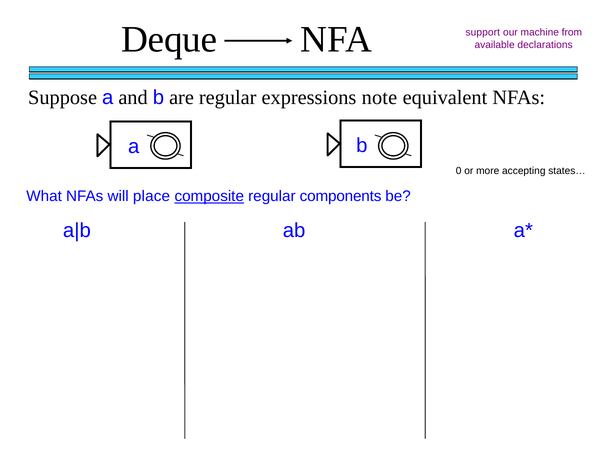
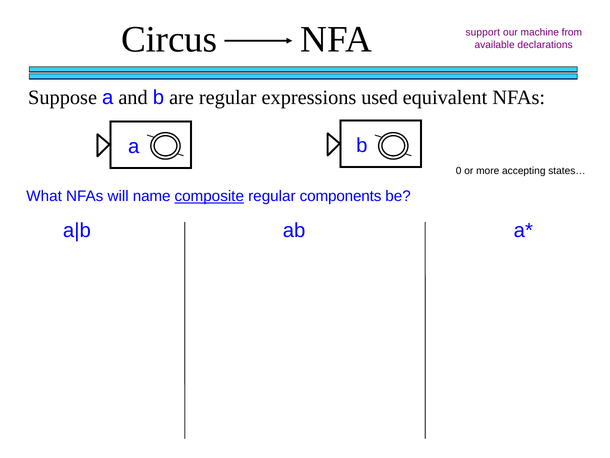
Deque: Deque -> Circus (169, 39)
note: note -> used (380, 97)
place: place -> name (152, 196)
